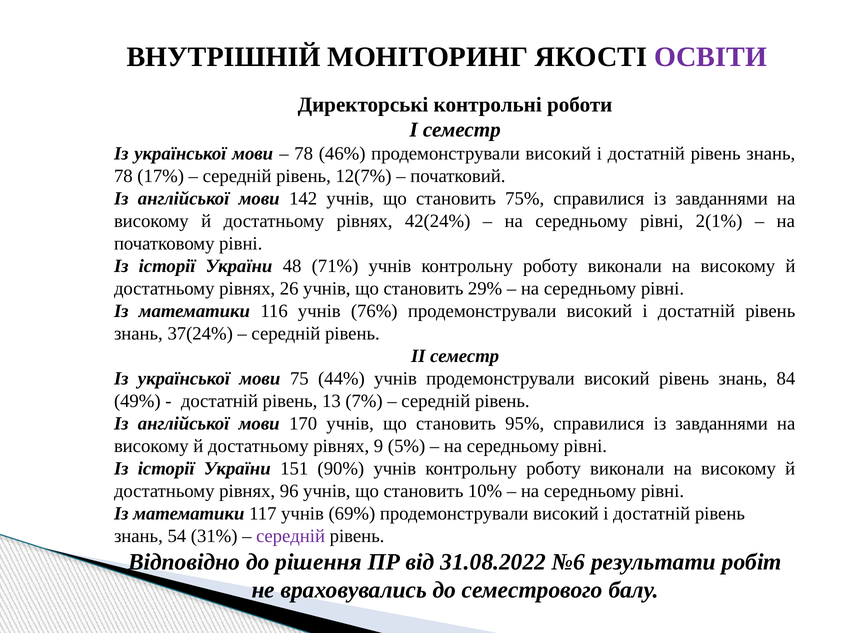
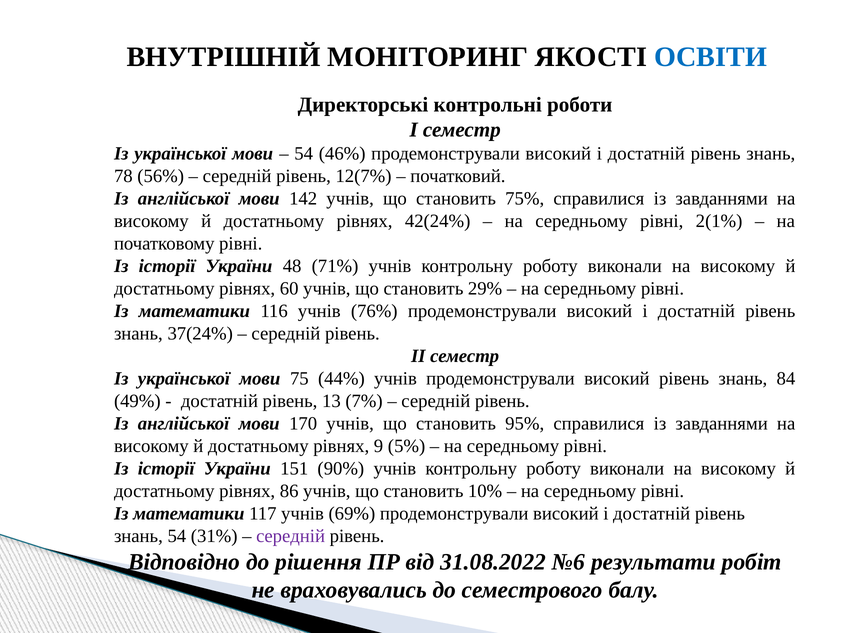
ОСВІТИ colour: purple -> blue (710, 57)
78: 78 -> 54 (304, 154)
17%: 17% -> 56% (161, 176)
26: 26 -> 60 (289, 289)
96: 96 -> 86 (289, 491)
